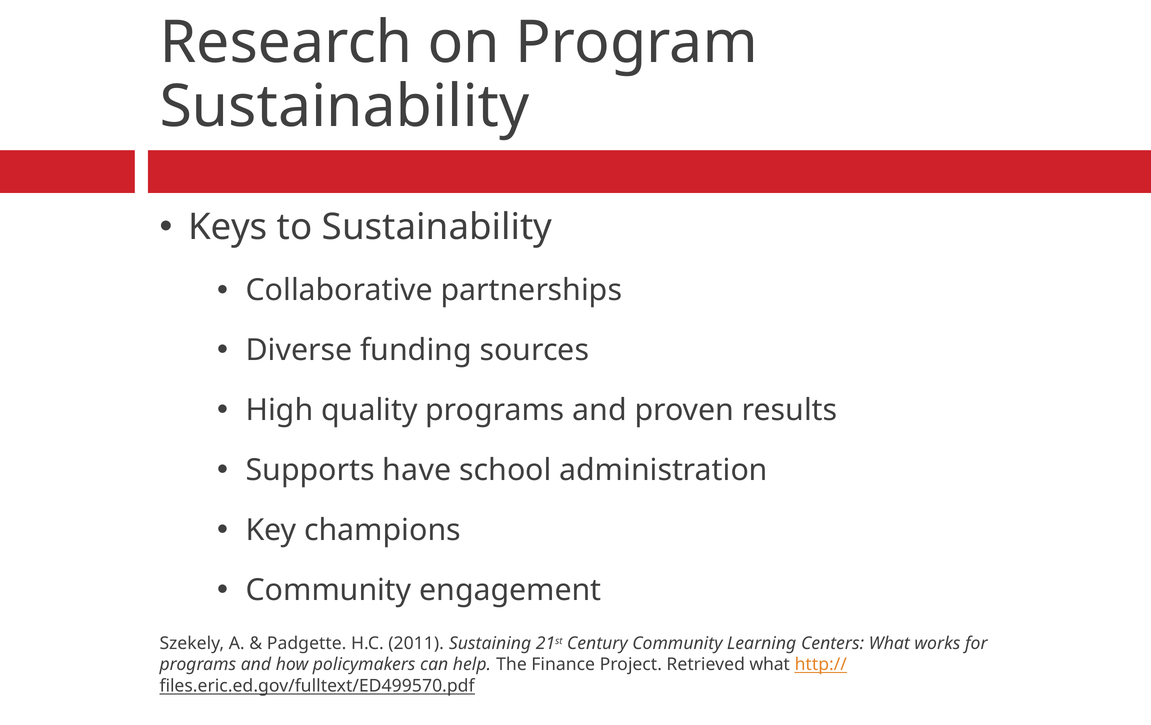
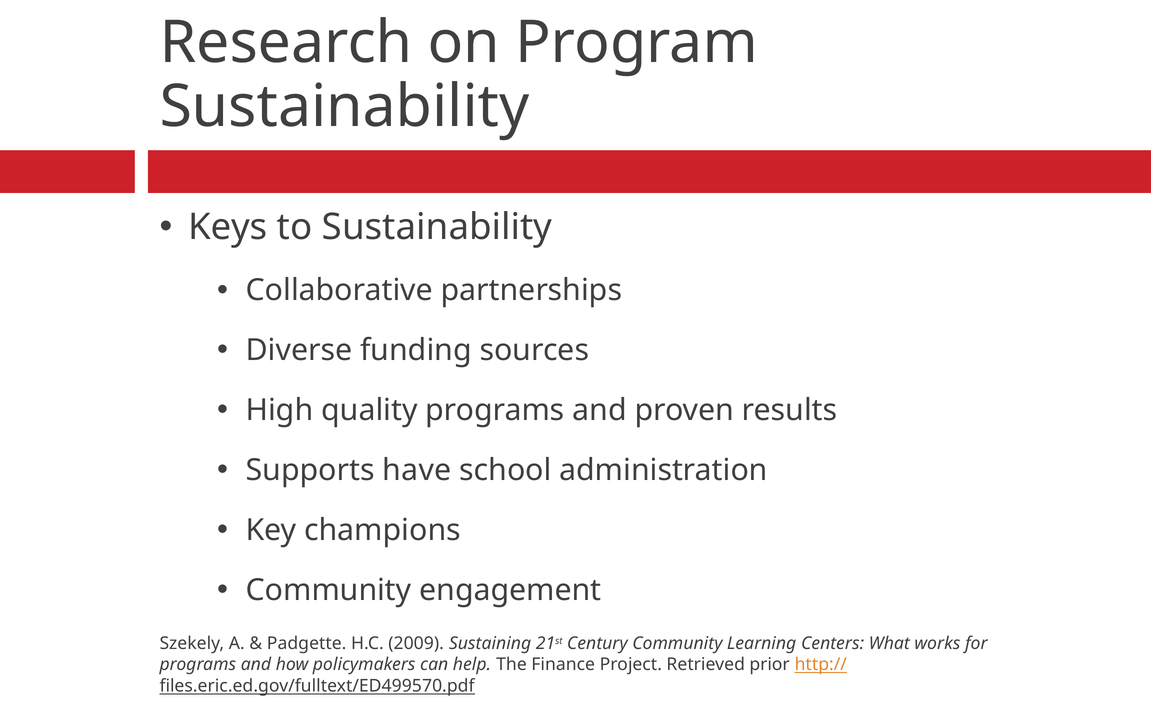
2011: 2011 -> 2009 (416, 643)
Retrieved what: what -> prior (770, 664)
